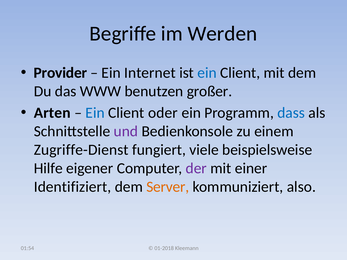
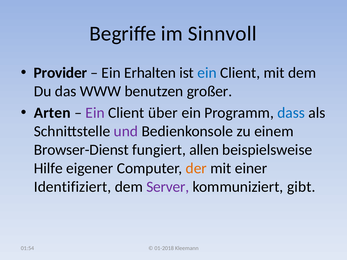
Werden: Werden -> Sinnvoll (222, 34)
Internet: Internet -> Erhalten (150, 73)
Ein colour: blue -> purple (95, 113)
oder: oder -> über (163, 113)
Zugriffe-Dienst: Zugriffe-Dienst -> Browser-Dienst (81, 150)
viele: viele -> allen (204, 150)
der colour: purple -> orange (196, 168)
Server colour: orange -> purple (168, 187)
also: also -> gibt (301, 187)
